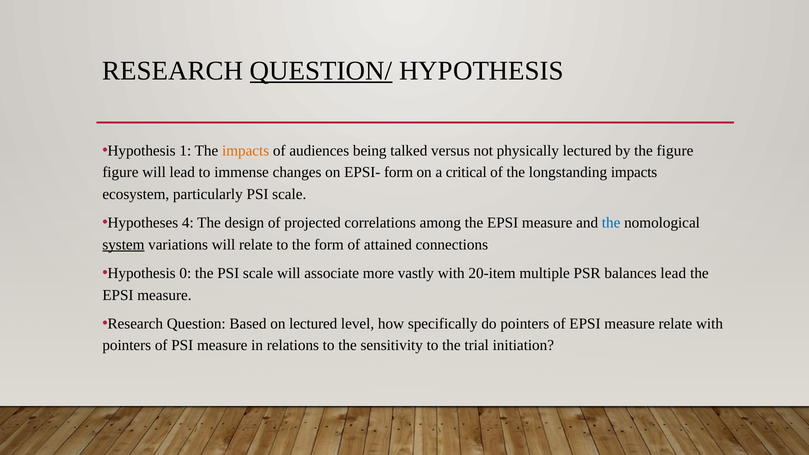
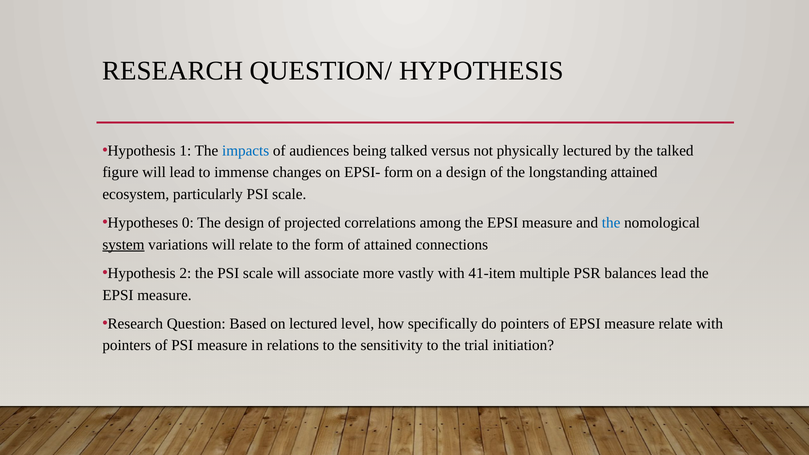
QUESTION/ underline: present -> none (321, 71)
impacts colour: orange -> blue (246, 151)
the figure: figure -> talked (675, 151)
a critical: critical -> design (466, 172)
longstanding impacts: impacts -> attained (634, 172)
4: 4 -> 0 (188, 223)
0: 0 -> 2 (185, 273)
20-item: 20-item -> 41-item (492, 273)
